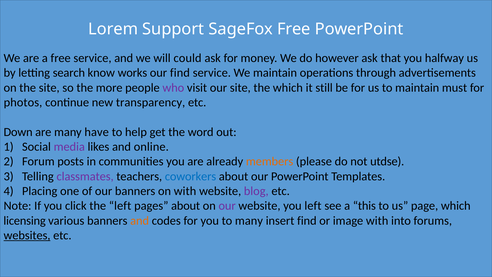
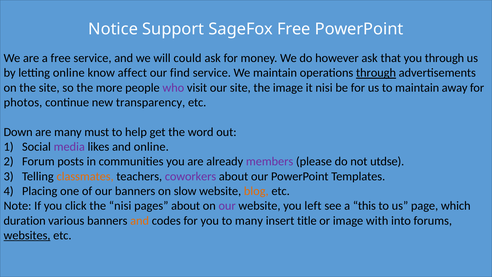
Lorem: Lorem -> Notice (113, 29)
you halfway: halfway -> through (444, 58)
letting search: search -> online (69, 73)
works: works -> affect (132, 73)
through underline: none -> present (376, 73)
the which: which -> image (288, 88)
it still: still -> nisi (324, 88)
must: must -> away (455, 88)
have: have -> must (97, 132)
members colour: orange -> purple (270, 161)
classmates colour: purple -> orange (85, 176)
coworkers colour: blue -> purple (191, 176)
on with: with -> slow (185, 191)
blog colour: purple -> orange (256, 191)
the left: left -> nisi (120, 206)
licensing: licensing -> duration (25, 220)
insert find: find -> title (307, 220)
